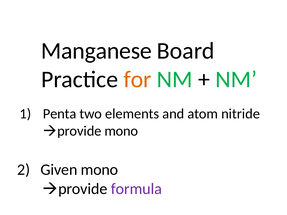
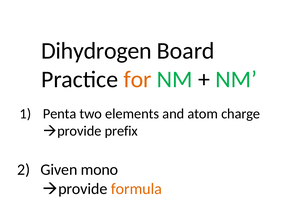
Manganese: Manganese -> Dihydrogen (96, 51)
nitride: nitride -> charge (241, 114)
provide mono: mono -> prefix (121, 131)
formula colour: purple -> orange (136, 189)
